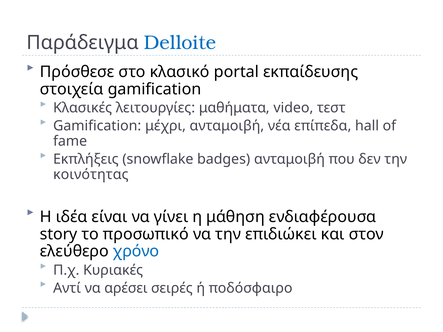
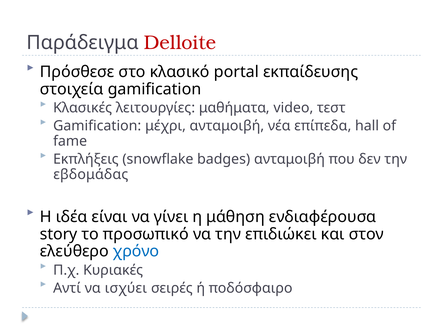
Delloite colour: blue -> red (180, 43)
κοινότητας: κοινότητας -> εβδομάδας (91, 175)
αρέσει: αρέσει -> ισχύει (126, 288)
